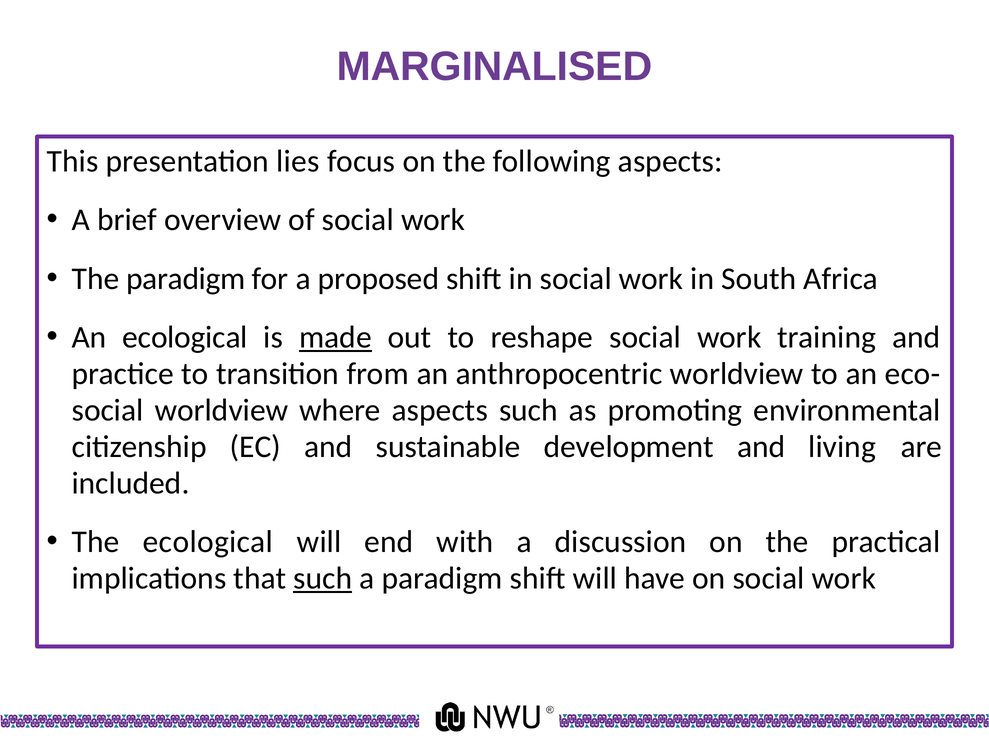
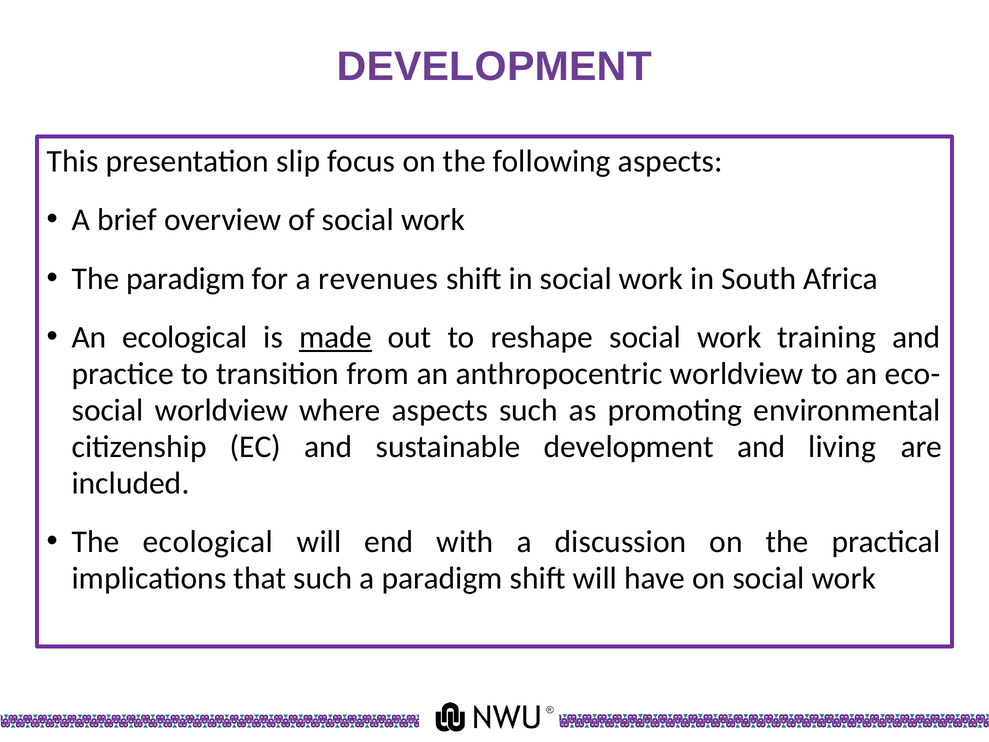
MARGINALISED: MARGINALISED -> DEVELOPMENT (494, 66)
lies: lies -> slip (298, 161)
proposed: proposed -> revenues (378, 279)
such underline: present -> none (323, 578)
